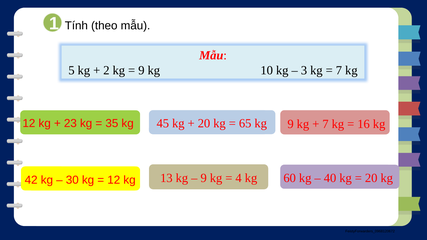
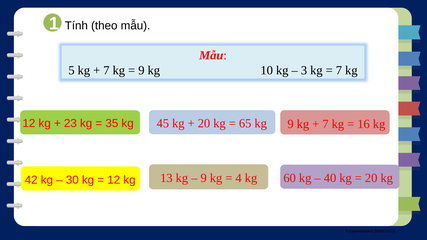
2: 2 -> 7 (106, 70)
